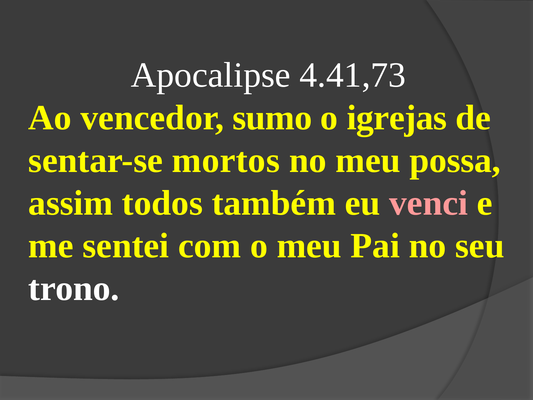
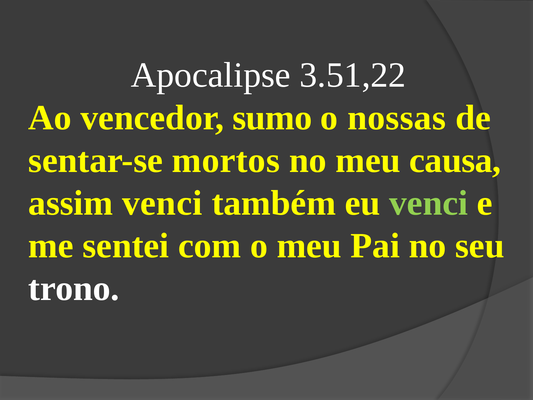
4.41,73: 4.41,73 -> 3.51,22 (353, 75)
igrejas: igrejas -> nossas (397, 118)
possa: possa -> causa (455, 160)
assim todos: todos -> venci (162, 203)
venci colour: pink -> light green (429, 203)
